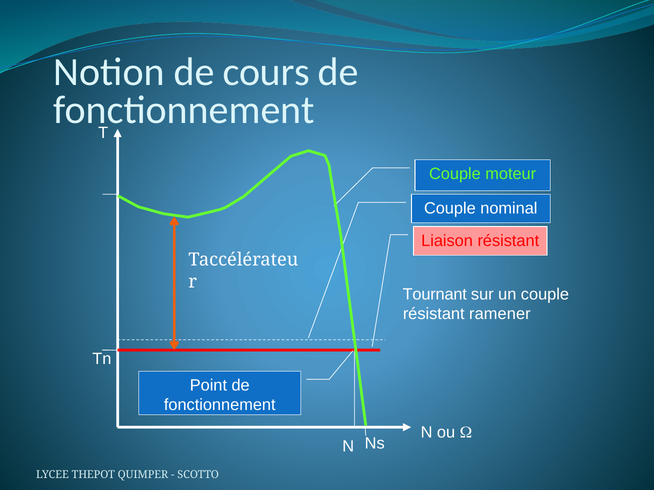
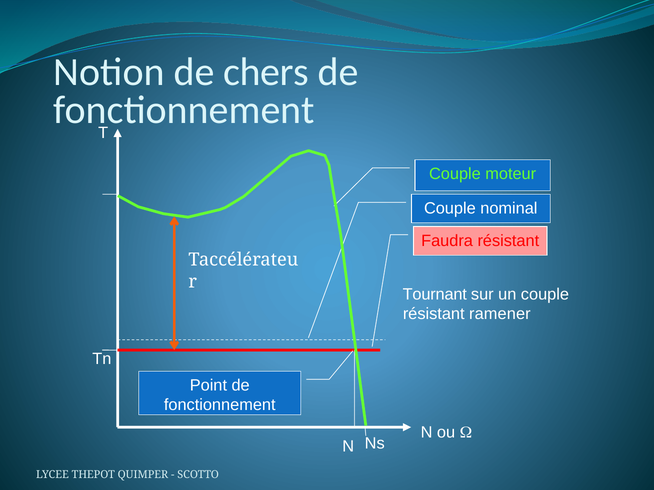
cours: cours -> chers (266, 72)
Liaison: Liaison -> Faudra (447, 241)
